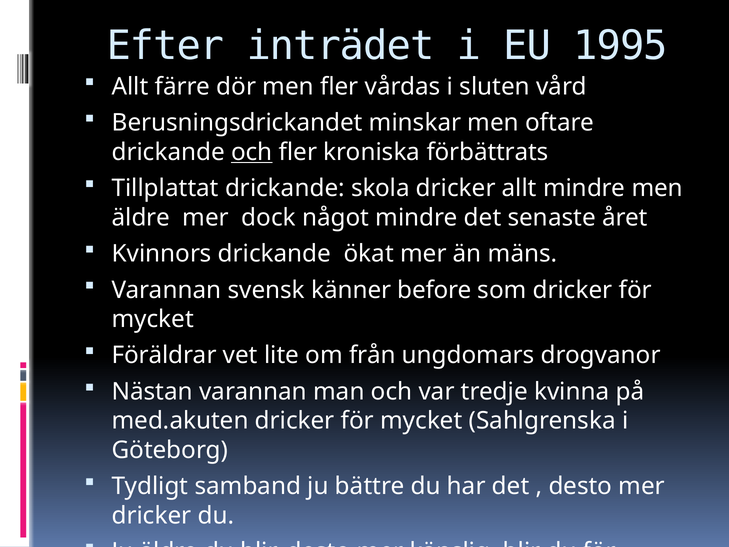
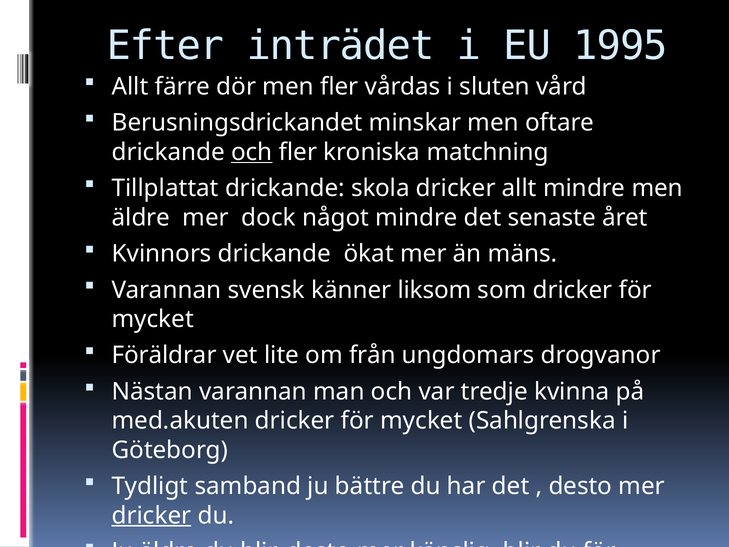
förbättrats: förbättrats -> matchning (488, 152)
before: before -> liksom (435, 290)
dricker underline: none -> present (151, 515)
